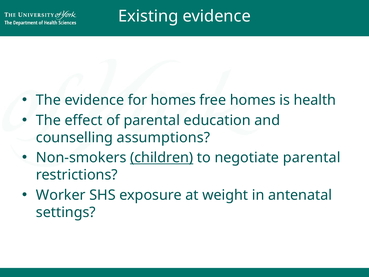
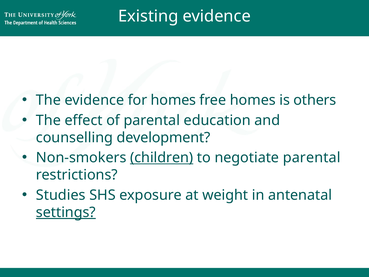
health: health -> others (315, 100)
assumptions: assumptions -> development (163, 137)
Worker: Worker -> Studies (61, 195)
settings underline: none -> present (66, 212)
